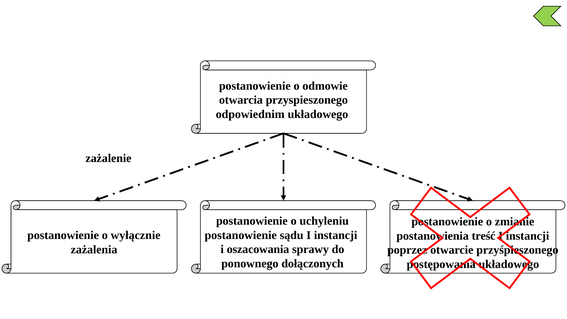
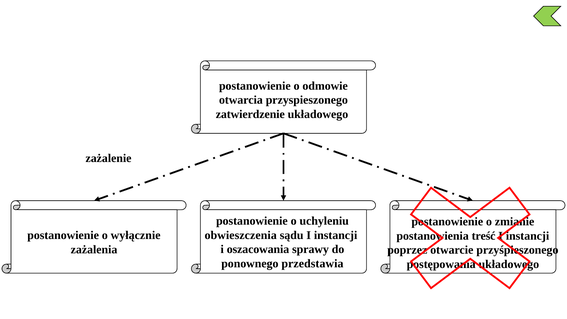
odpowiednim: odpowiednim -> zatwierdzenie (250, 114)
postanowienie: postanowienie -> obwieszczenia (241, 235)
dołączonych: dołączonych -> przedstawia (312, 264)
